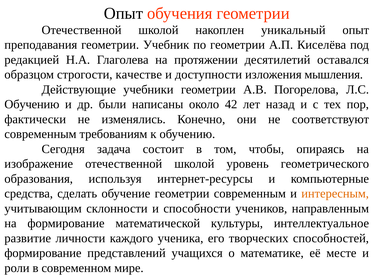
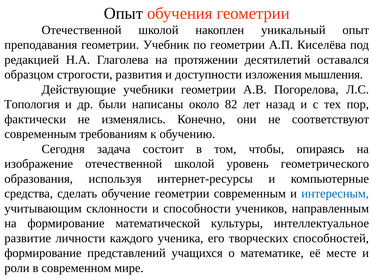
качестве: качестве -> развития (139, 75)
Обучению: Обучению -> Топология (32, 104)
42: 42 -> 82 (231, 104)
интересным colour: orange -> blue (335, 194)
